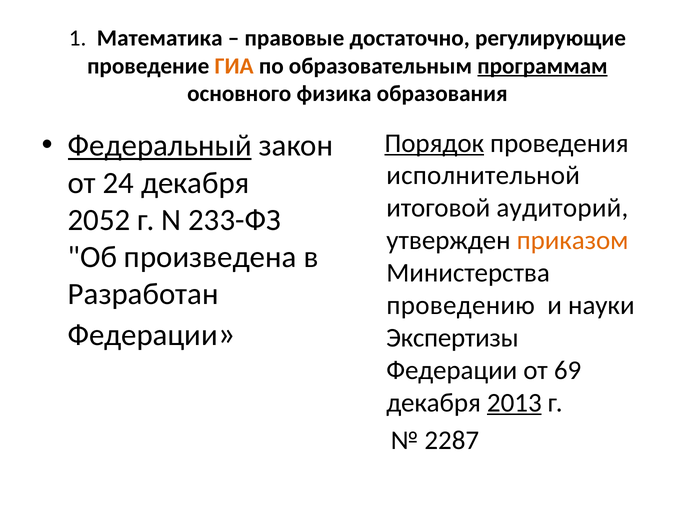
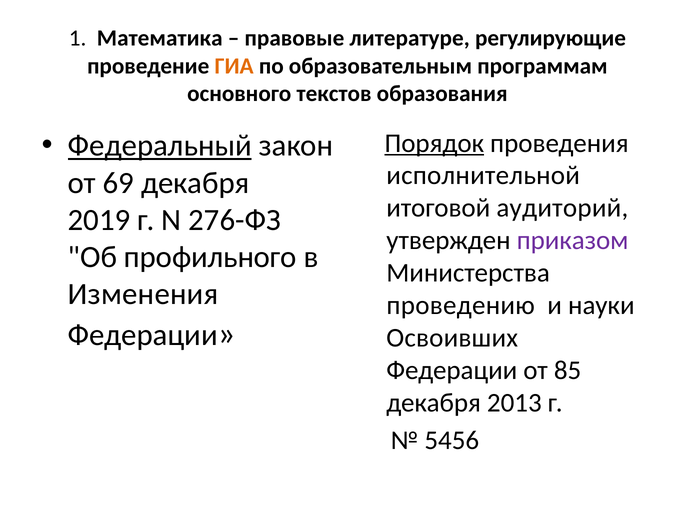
достаточно: достаточно -> литературе (410, 38)
программам underline: present -> none (542, 66)
физика: физика -> текстов (334, 94)
24: 24 -> 69 (118, 183)
2052: 2052 -> 2019 (99, 220)
233-ФЗ: 233-ФЗ -> 276-ФЗ (235, 220)
приказом colour: orange -> purple (573, 241)
произведена: произведена -> профильного (210, 257)
Разработан: Разработан -> Изменения (143, 294)
Экспертизы: Экспертизы -> Освоивших (452, 338)
69: 69 -> 85 (568, 370)
2013 underline: present -> none (514, 403)
2287: 2287 -> 5456 (452, 441)
